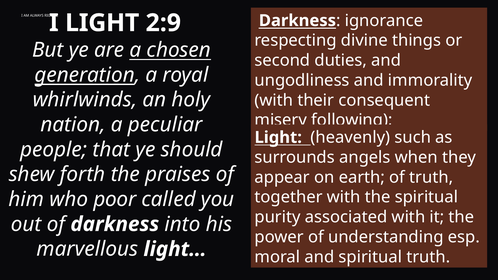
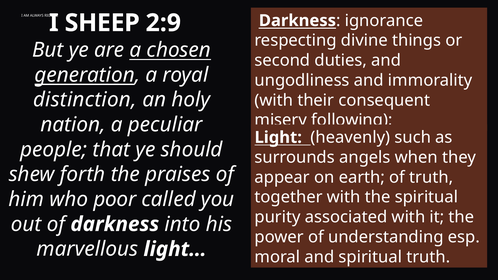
I LIGHT: LIGHT -> SHEEP (102, 23)
whirlwinds: whirlwinds -> distinction (85, 100)
